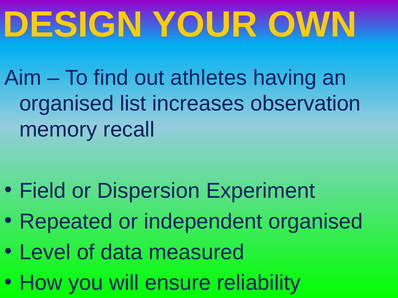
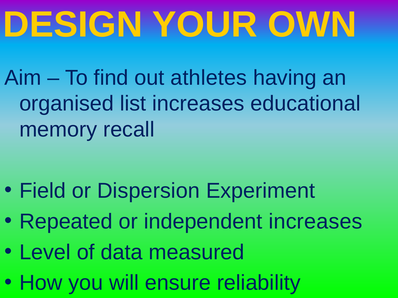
observation: observation -> educational (305, 104)
independent organised: organised -> increases (316, 222)
